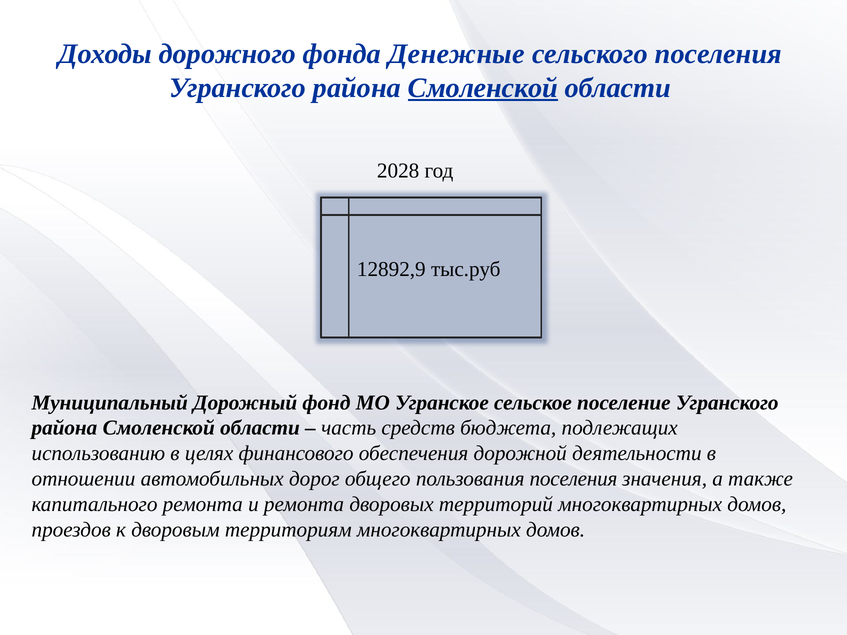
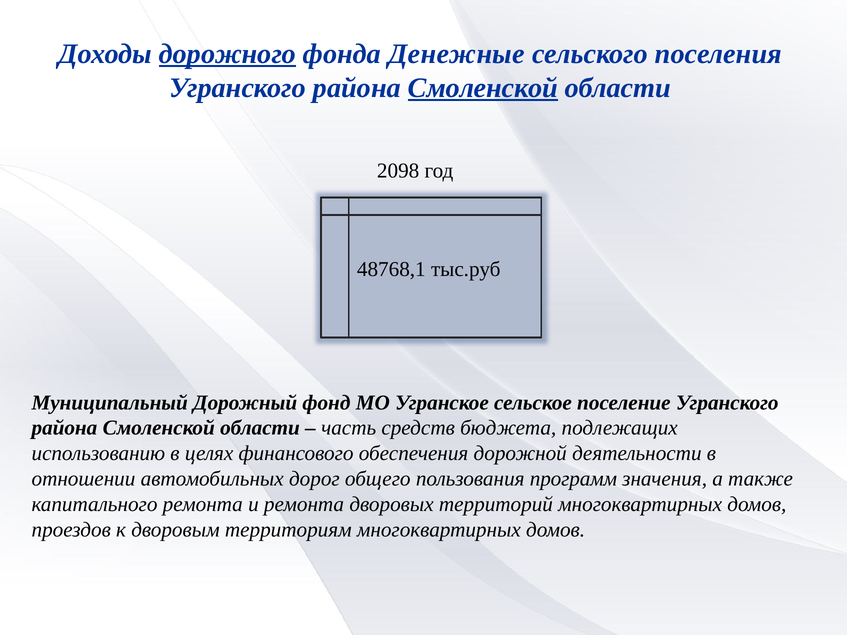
дорожного underline: none -> present (227, 54)
2028: 2028 -> 2098 (398, 171)
12892,9: 12892,9 -> 48768,1 (391, 269)
пользования поселения: поселения -> программ (573, 479)
